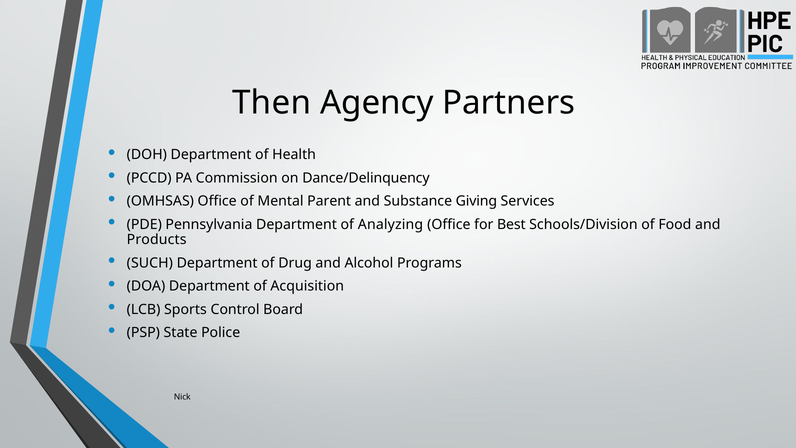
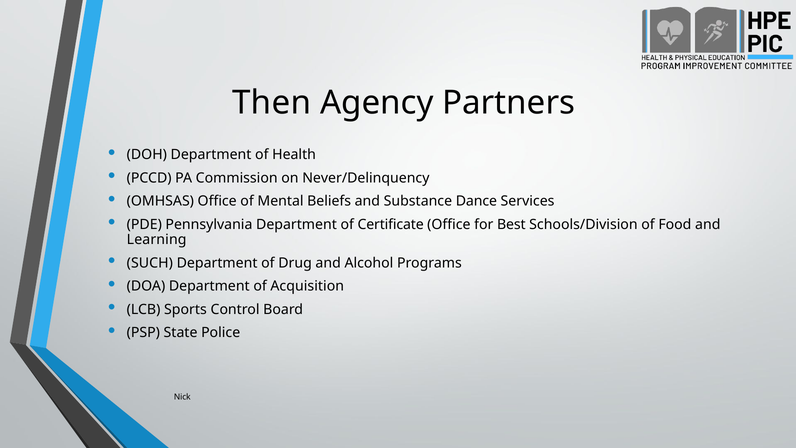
Dance/Delinquency: Dance/Delinquency -> Never/Delinquency (366, 178)
Parent: Parent -> Beliefs (329, 201)
Giving: Giving -> Dance (476, 201)
Analyzing: Analyzing -> Certificate (391, 224)
Products: Products -> Learning (157, 240)
